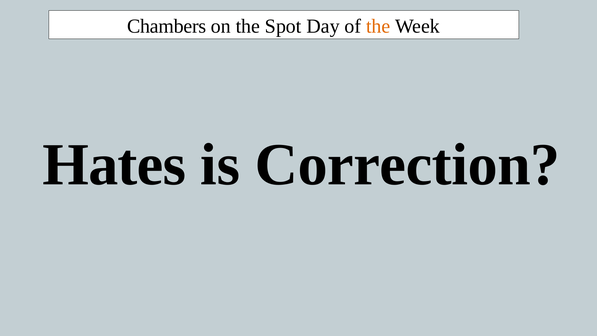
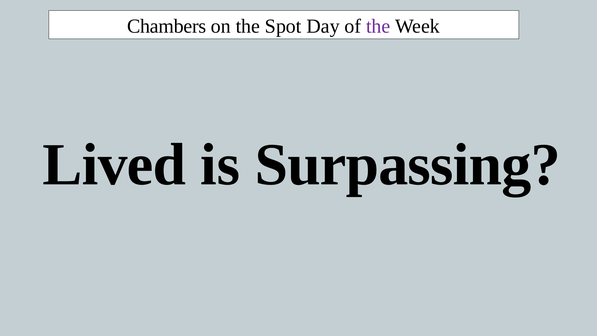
the colour: orange -> purple (378, 26)
Hates: Hates -> Lived (114, 165)
Correction: Correction -> Surpassing (408, 165)
